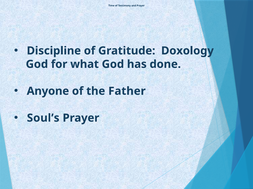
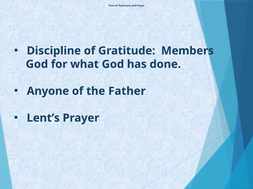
Doxology: Doxology -> Members (187, 51)
Soul’s: Soul’s -> Lent’s (43, 118)
